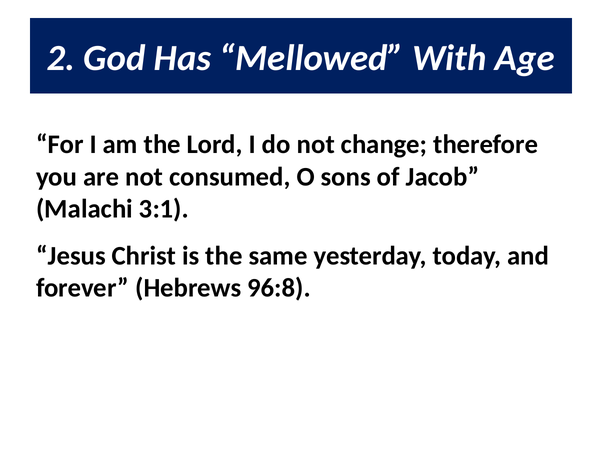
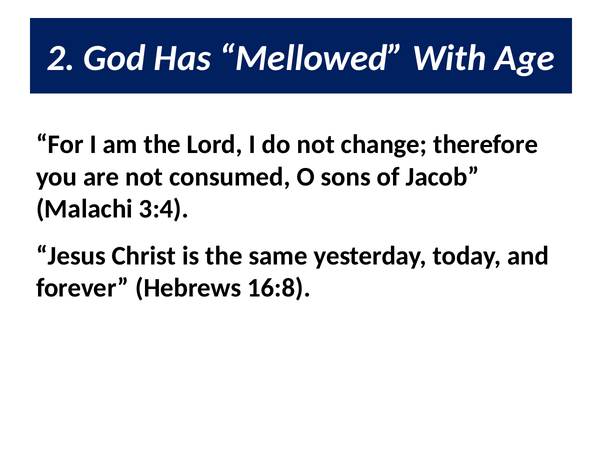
3:1: 3:1 -> 3:4 (164, 209)
96:8: 96:8 -> 16:8 (279, 288)
